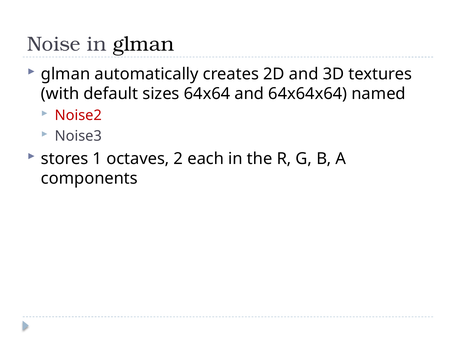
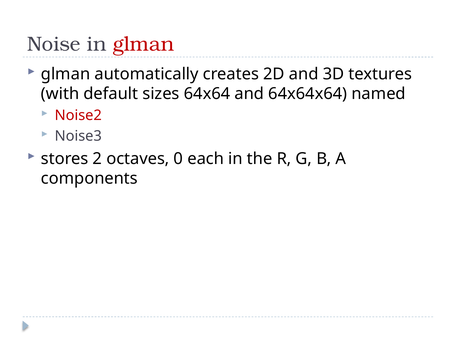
glman colour: black -> red (144, 44)
1: 1 -> 2 (97, 159)
2: 2 -> 0 (178, 159)
